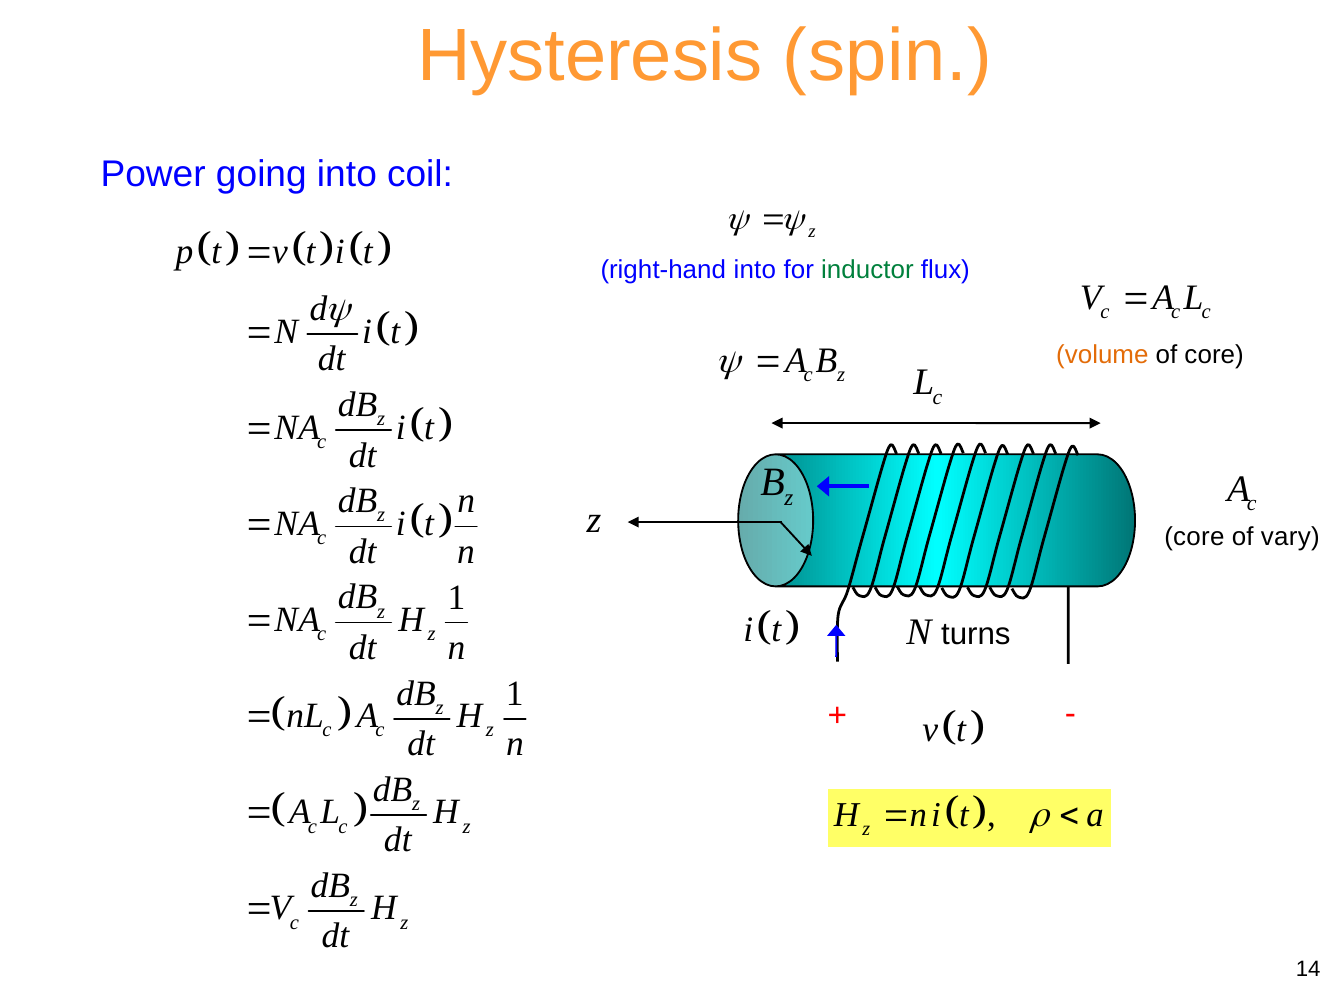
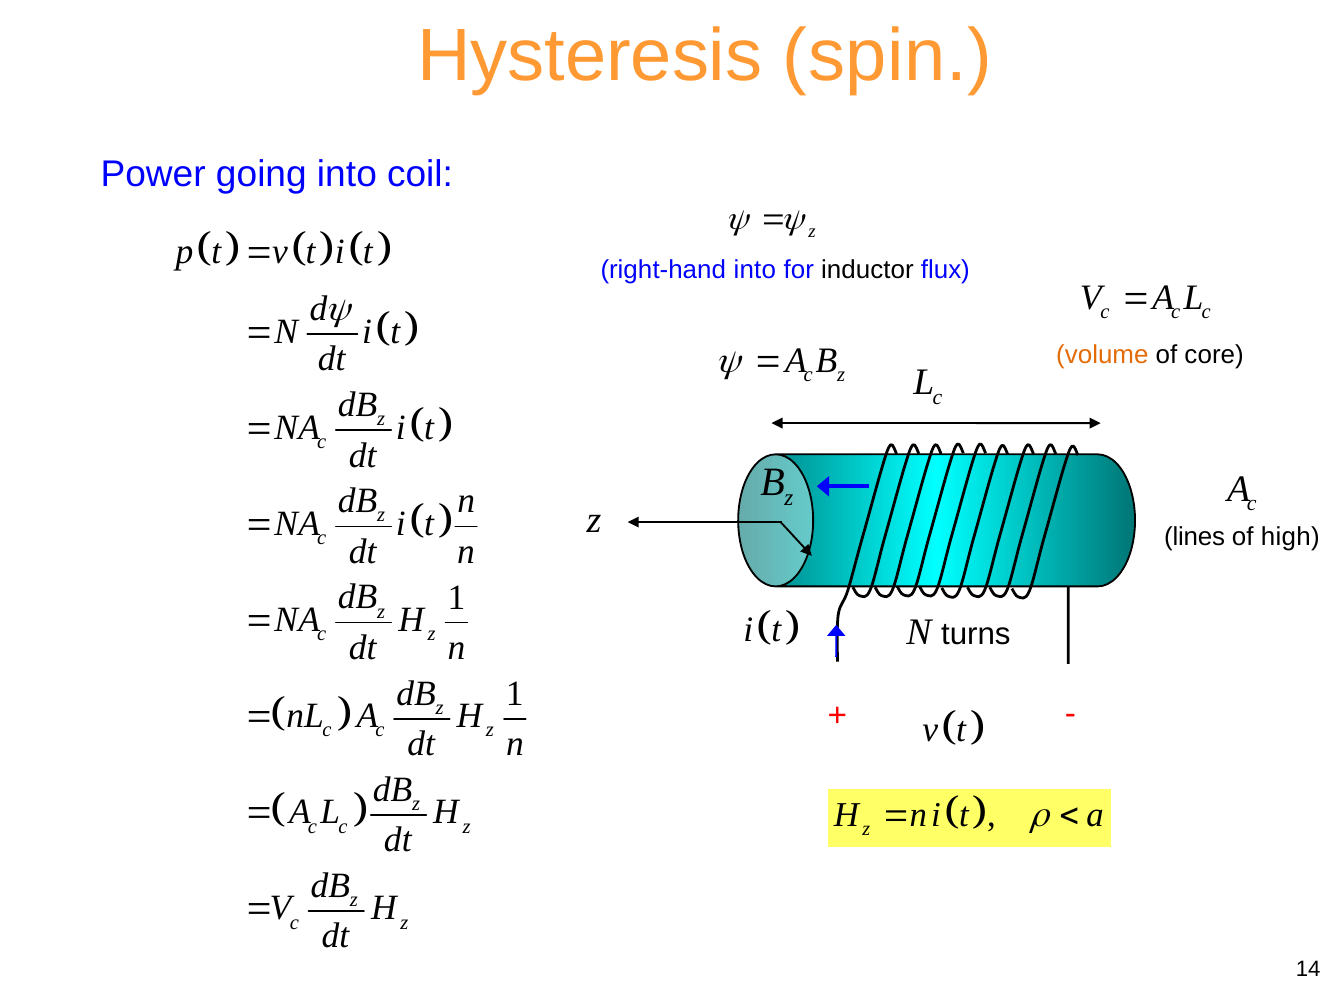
inductor colour: green -> black (867, 270)
core: core -> lines (1195, 537)
vary: vary -> high (1290, 537)
